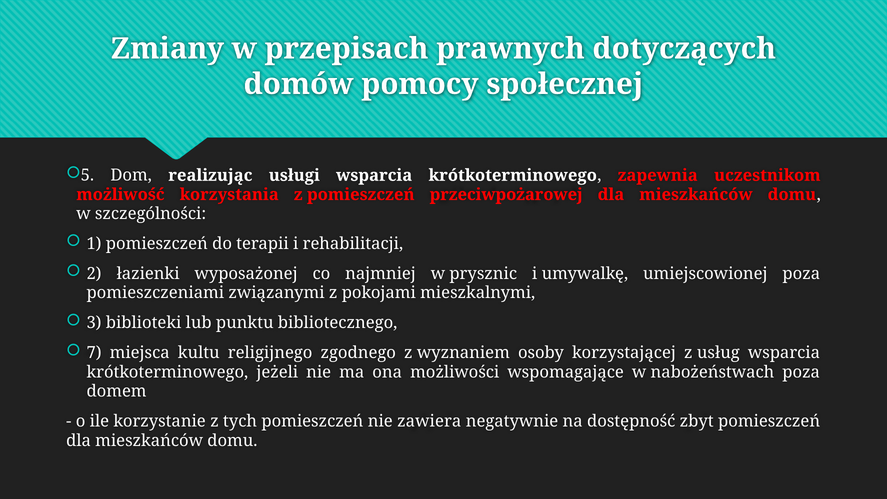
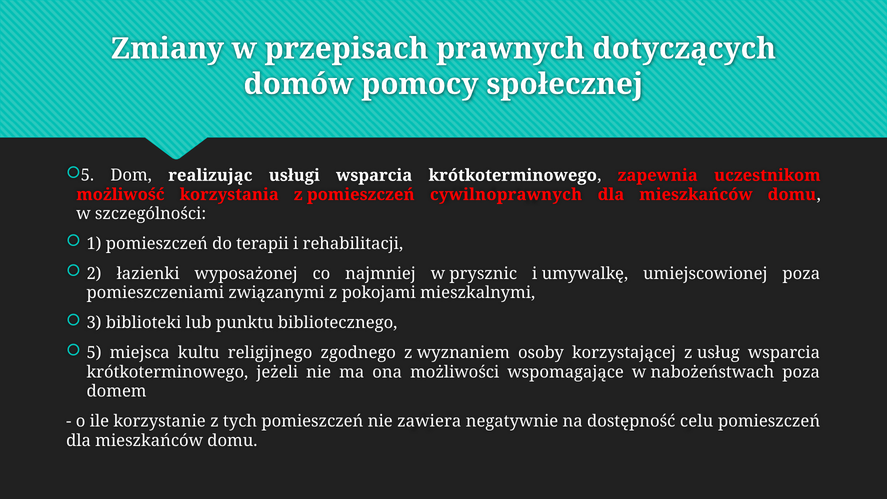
przeciwpożarowej: przeciwpożarowej -> cywilnoprawnych (506, 195)
7: 7 -> 5 (94, 353)
zbyt: zbyt -> celu (697, 421)
